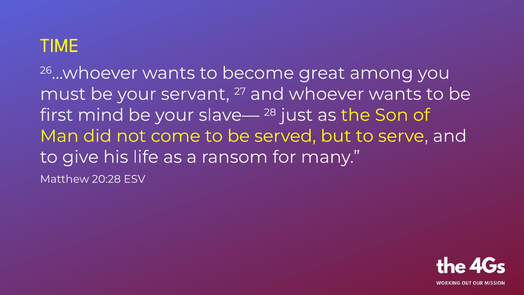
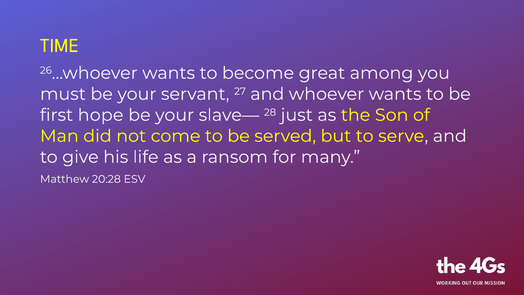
mind: mind -> hope (101, 115)
